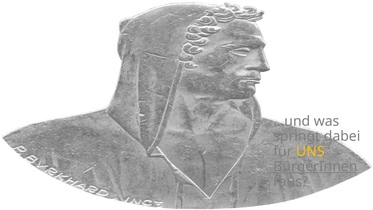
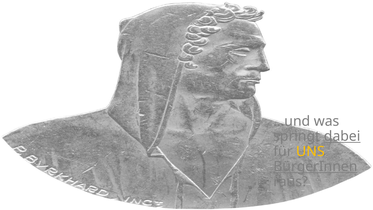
dabei underline: none -> present (342, 136)
